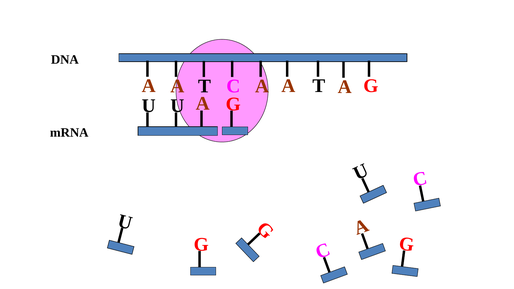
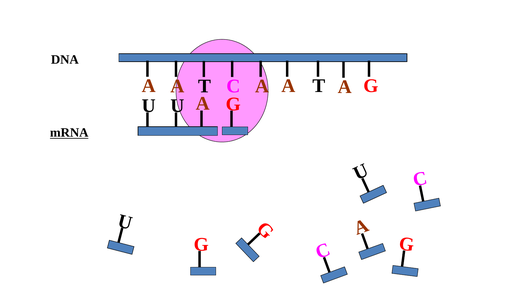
mRNA underline: none -> present (69, 133)
